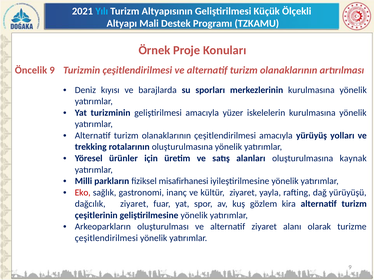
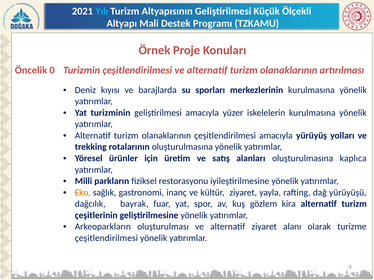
Öncelik 9: 9 -> 0 (52, 70)
kaynak: kaynak -> kaplıca (353, 159)
misafirhanesi: misafirhanesi -> restorasyonu (184, 181)
Eko colour: red -> orange (83, 193)
dağcılık ziyaret: ziyaret -> bayrak (134, 204)
